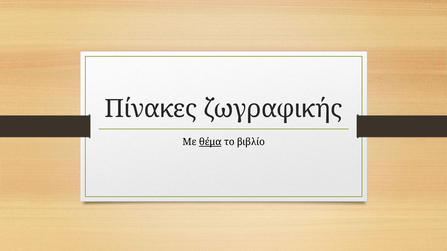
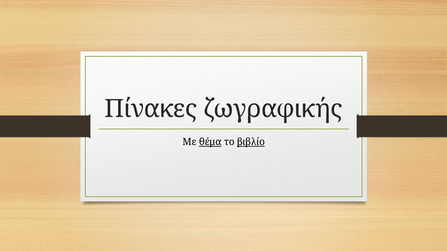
βιβλίο underline: none -> present (251, 142)
